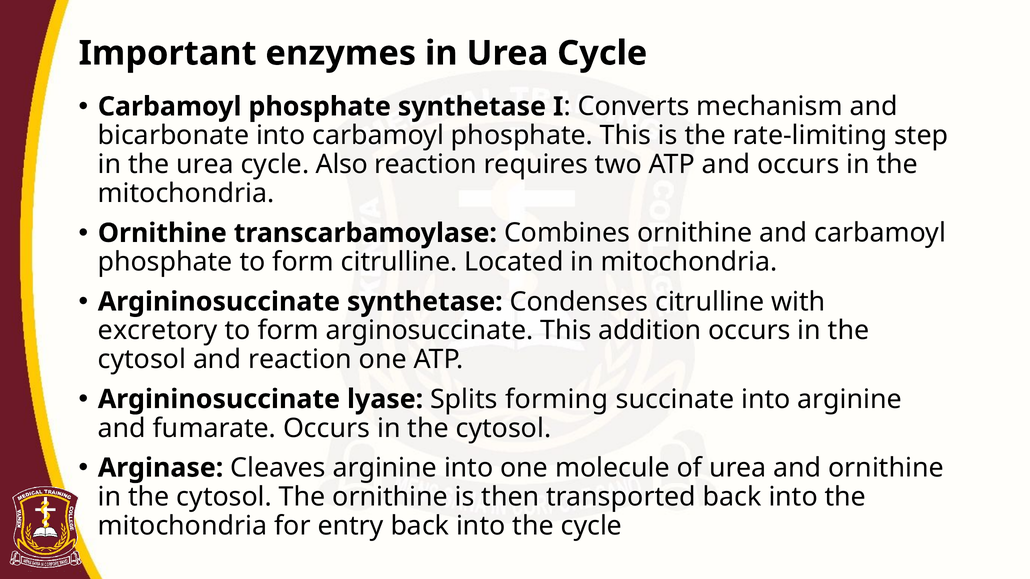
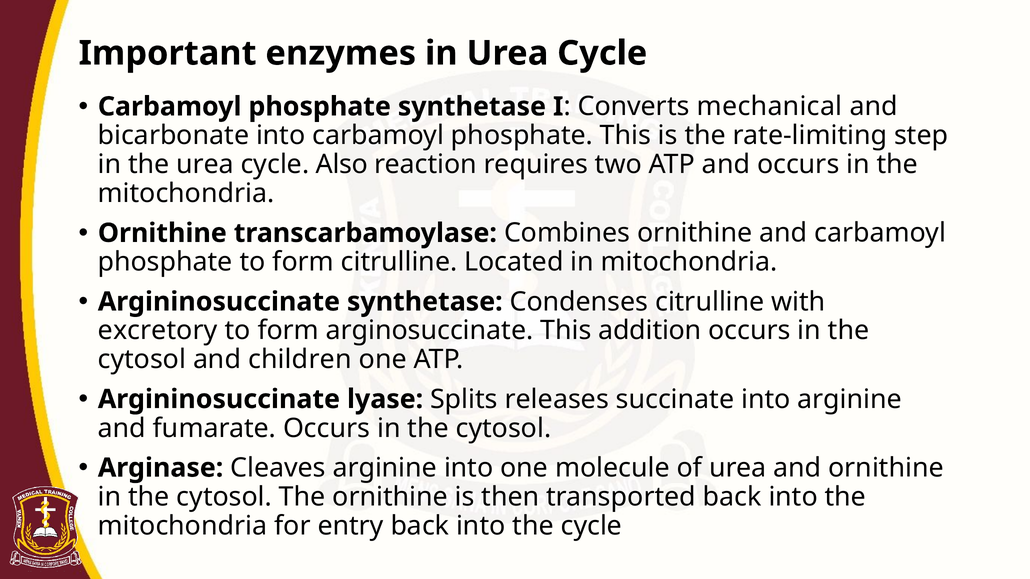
mechanism: mechanism -> mechanical (770, 107)
and reaction: reaction -> children (300, 360)
forming: forming -> releases (557, 399)
